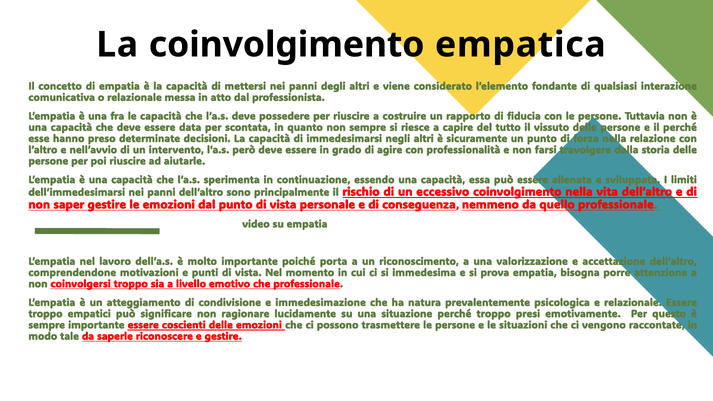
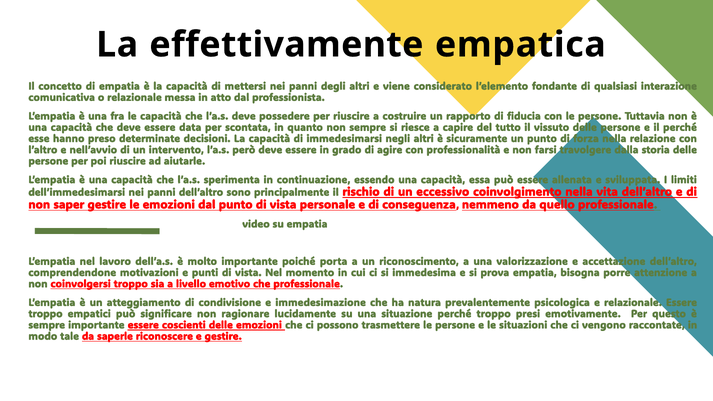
La coinvolgimento: coinvolgimento -> effettivamente (286, 45)
